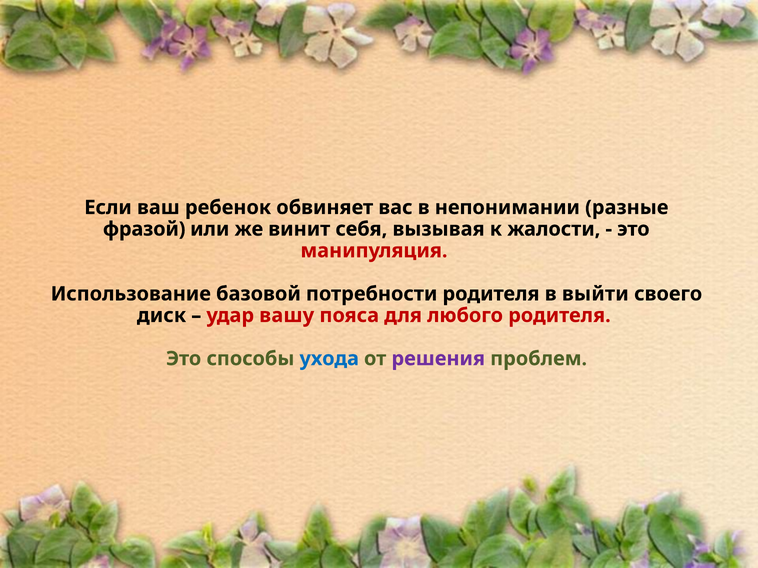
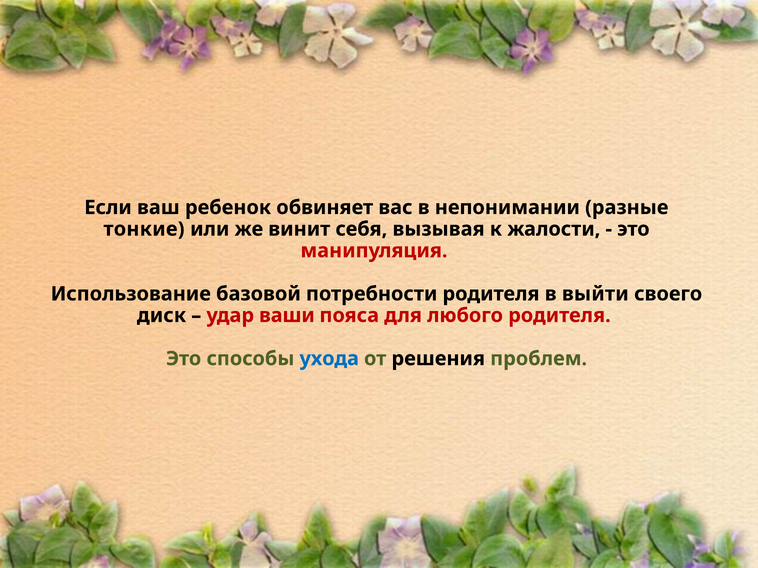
фразой: фразой -> тонкие (144, 229)
вашу: вашу -> ваши (287, 316)
решения colour: purple -> black (438, 359)
